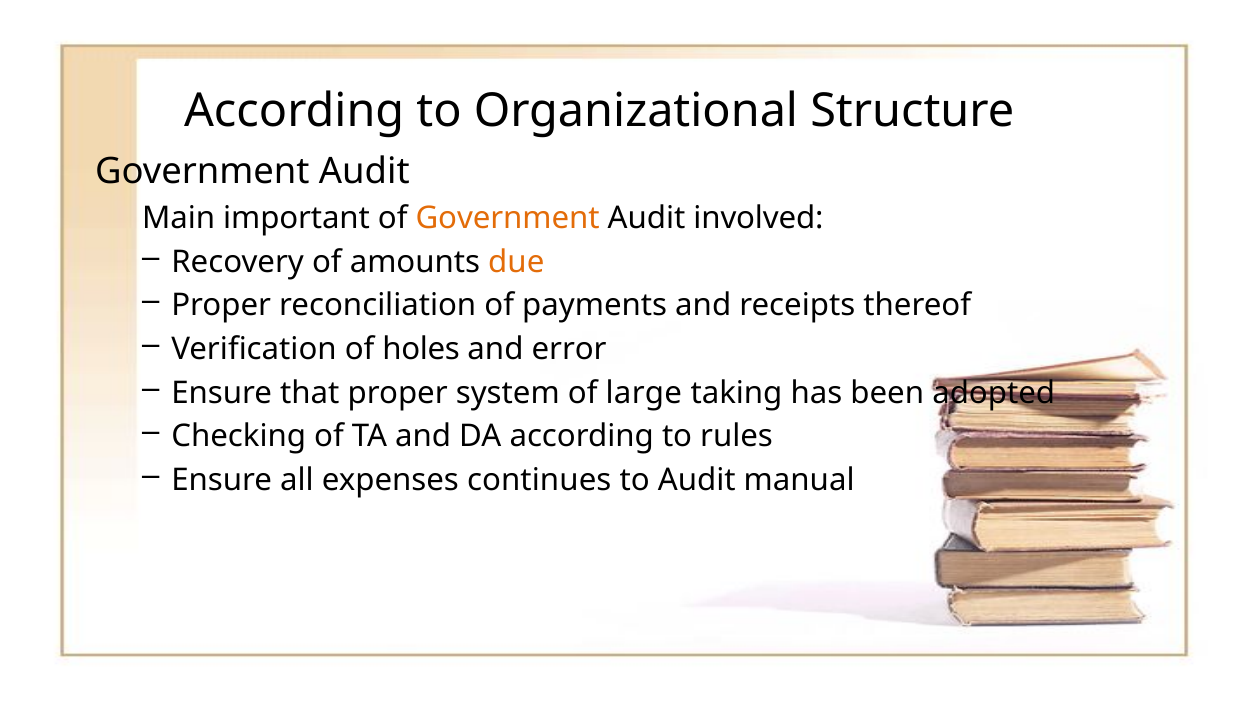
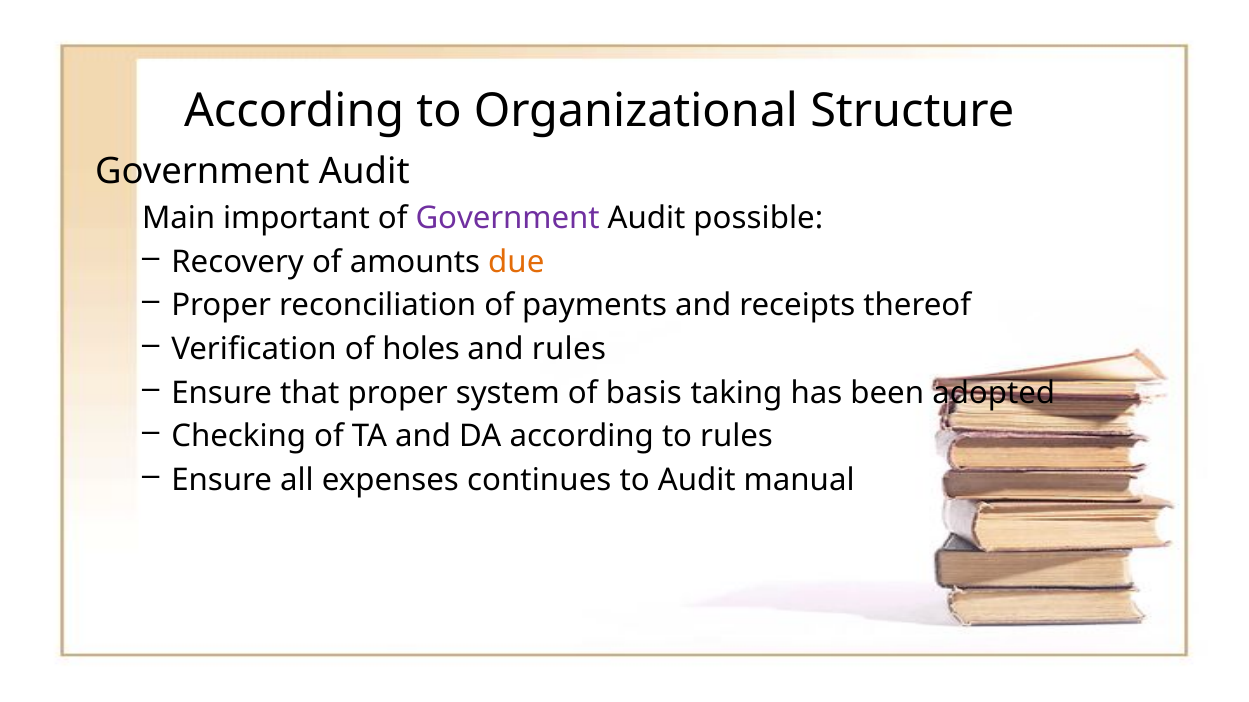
Government colour: orange -> purple (508, 218)
involved: involved -> possible (758, 218)
and error: error -> rules (569, 349)
large: large -> basis (644, 393)
